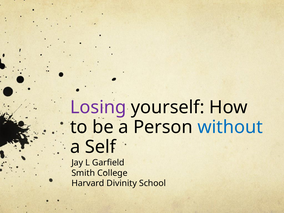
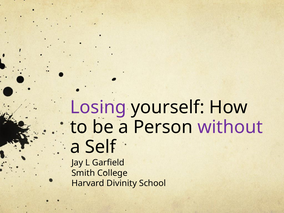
without colour: blue -> purple (230, 127)
